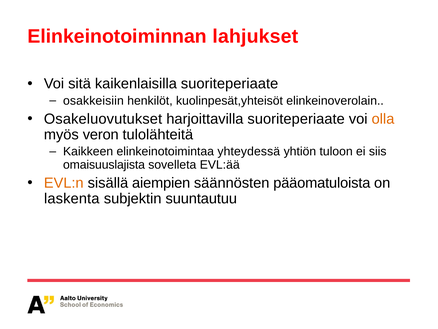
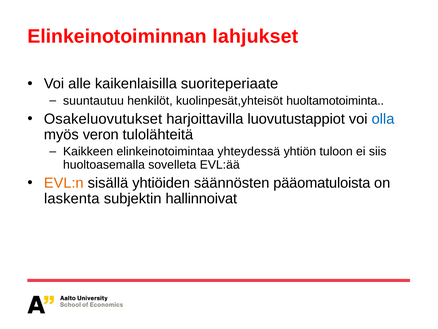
sitä: sitä -> alle (80, 84)
osakkeisiin: osakkeisiin -> suuntautuu (93, 101)
elinkeinoverolain: elinkeinoverolain -> huoltamotoiminta (335, 101)
harjoittavilla suoriteperiaate: suoriteperiaate -> luovutustappiot (296, 119)
olla colour: orange -> blue (383, 119)
omaisuuslajista: omaisuuslajista -> huoltoasemalla (104, 164)
aiempien: aiempien -> yhtiöiden (161, 183)
suuntautuu: suuntautuu -> hallinnoivat (201, 198)
